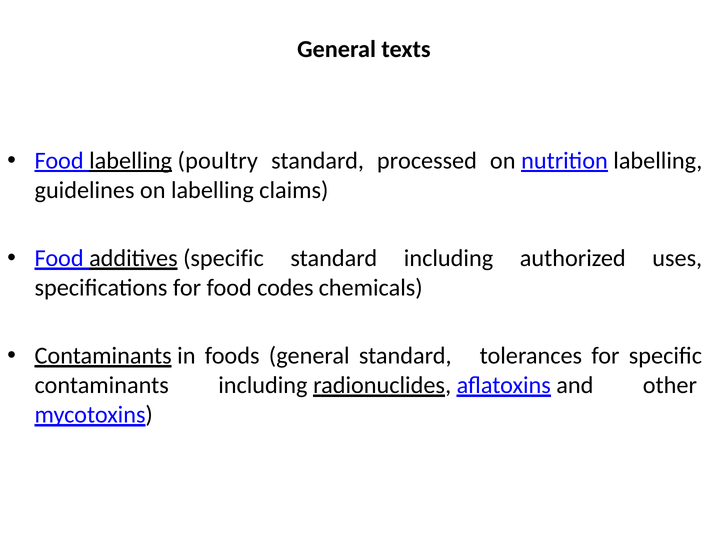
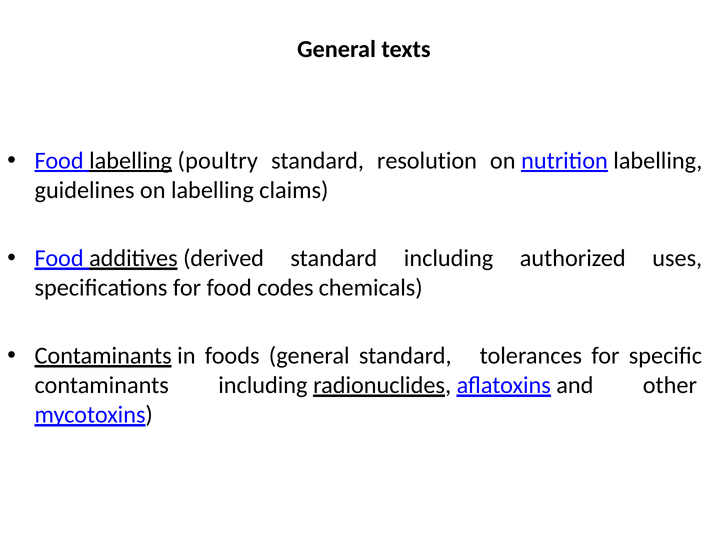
processed: processed -> resolution (427, 161)
additives specific: specific -> derived (224, 258)
